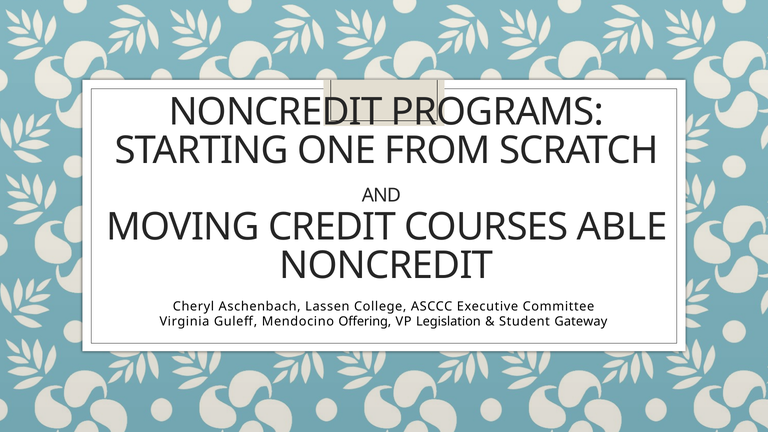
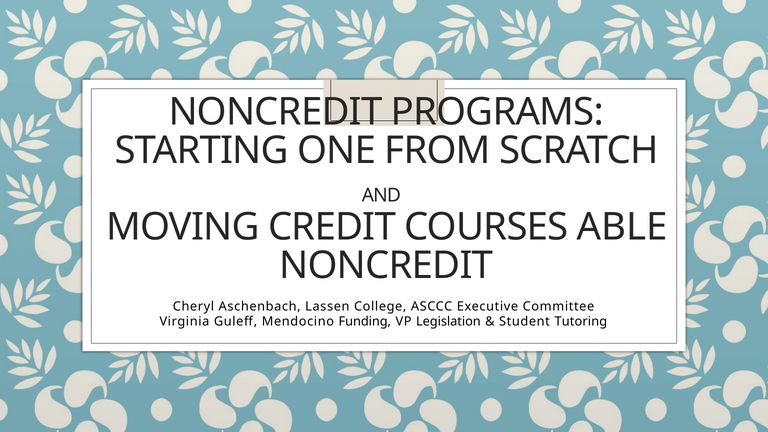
Offering: Offering -> Funding (365, 322)
Gateway: Gateway -> Tutoring (581, 322)
